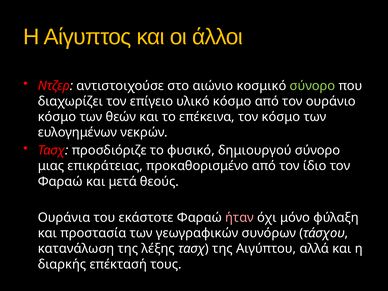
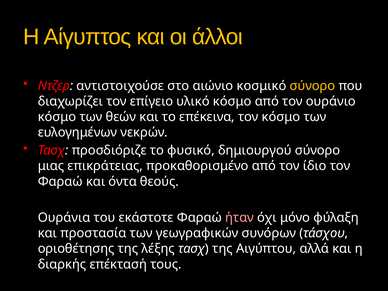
σύνορο colour: light green -> yellow (312, 86)
μετά: μετά -> όντα (123, 181)
κατανάλωση: κατανάλωση -> οριοθέτησης (76, 249)
